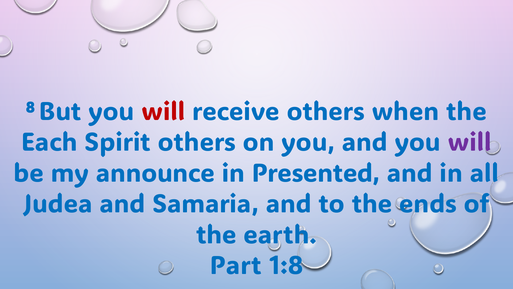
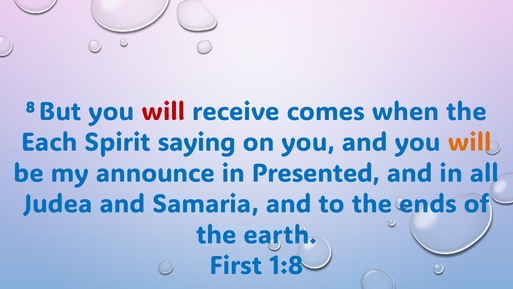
receive others: others -> comes (326, 111)
Spirit others: others -> saying (197, 142)
will colour: purple -> orange (470, 142)
Part: Part -> First (236, 265)
